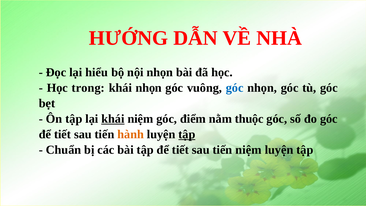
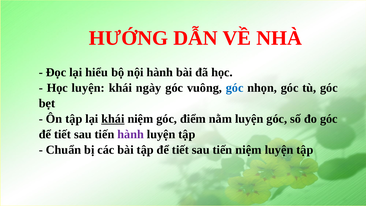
nội nhọn: nhọn -> hành (160, 72)
Học trong: trong -> luyện (88, 88)
khái nhọn: nhọn -> ngày (149, 88)
nằm thuộc: thuộc -> luyện (249, 119)
hành colour: orange -> purple (131, 134)
tập underline: present -> none (187, 134)
